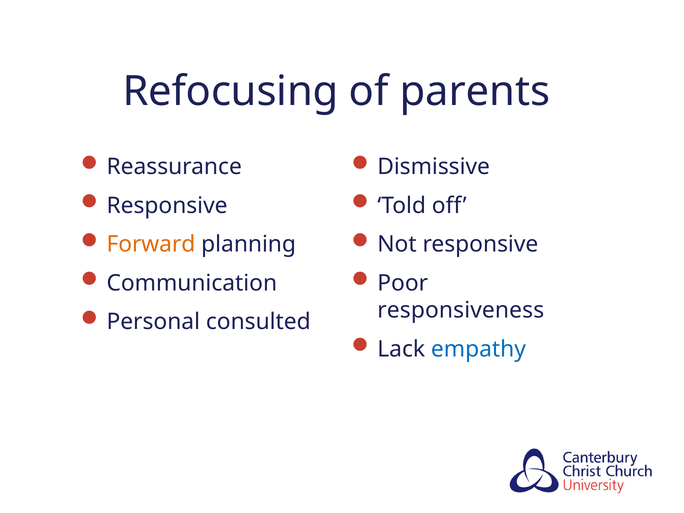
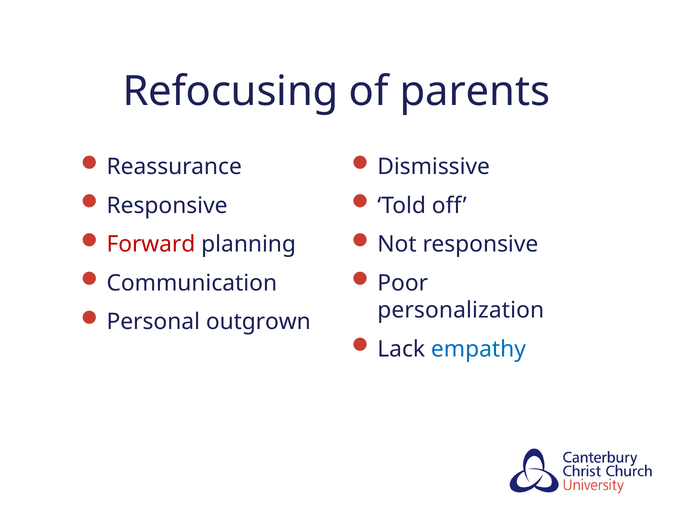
Forward colour: orange -> red (151, 244)
responsiveness: responsiveness -> personalization (461, 310)
consulted: consulted -> outgrown (258, 322)
